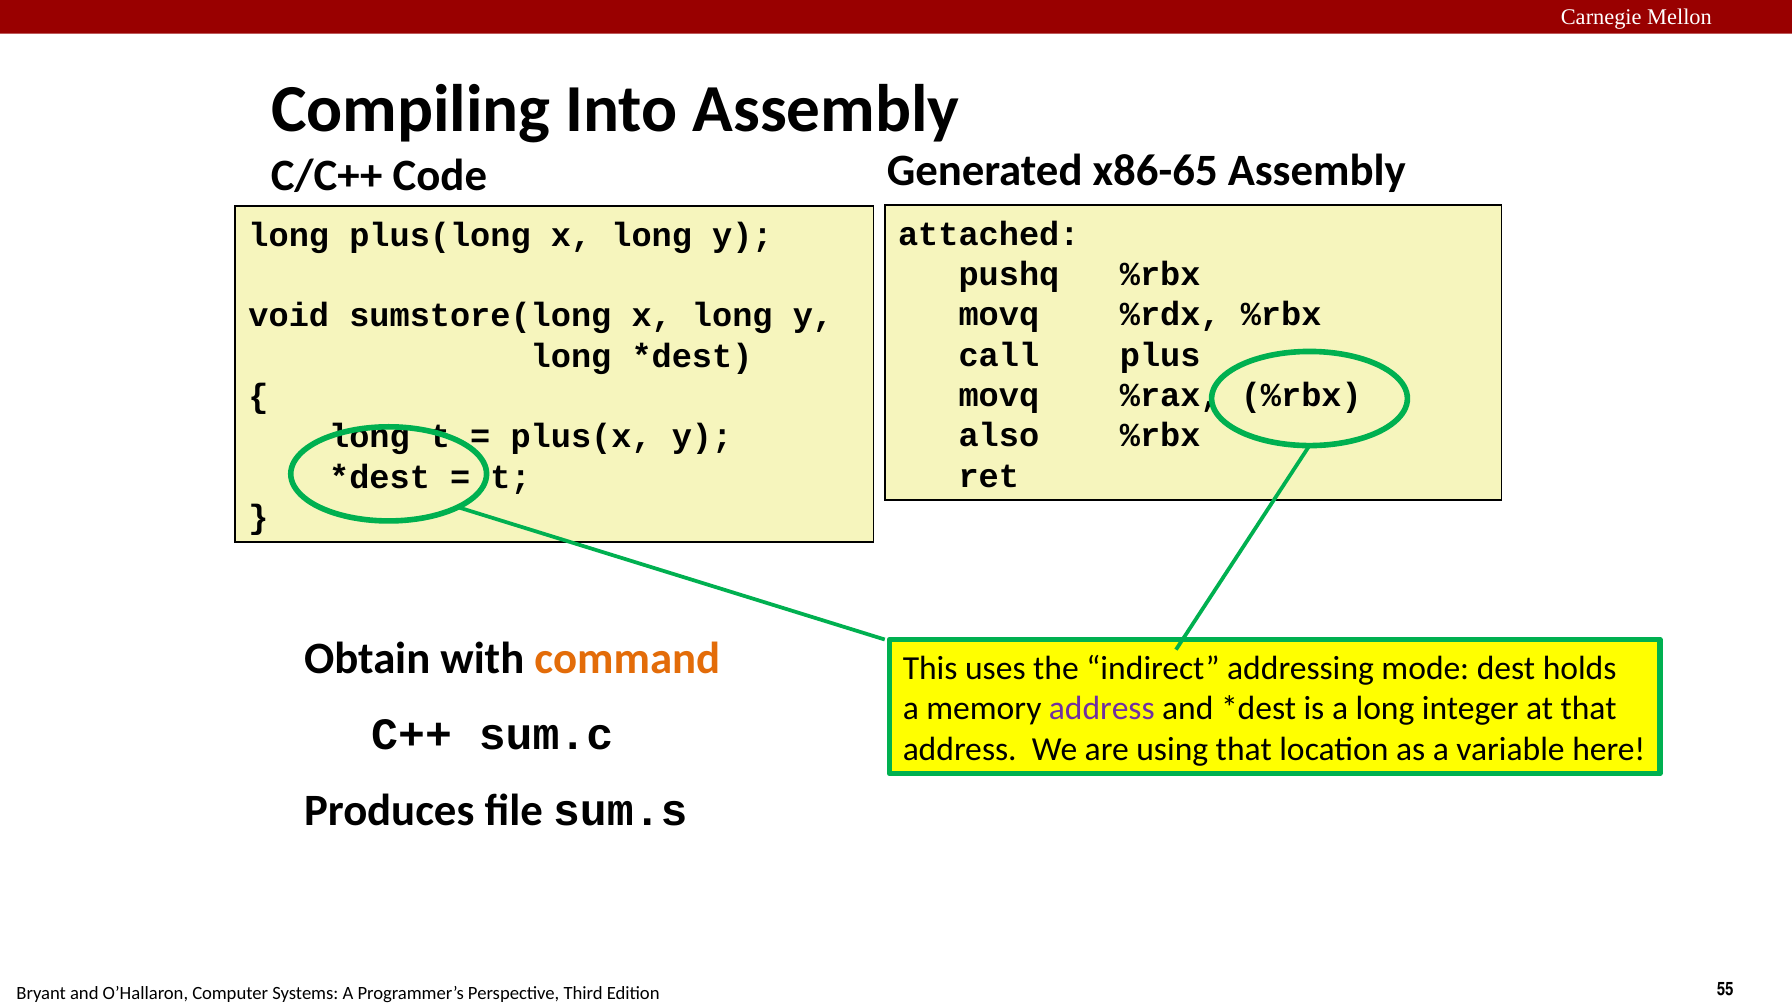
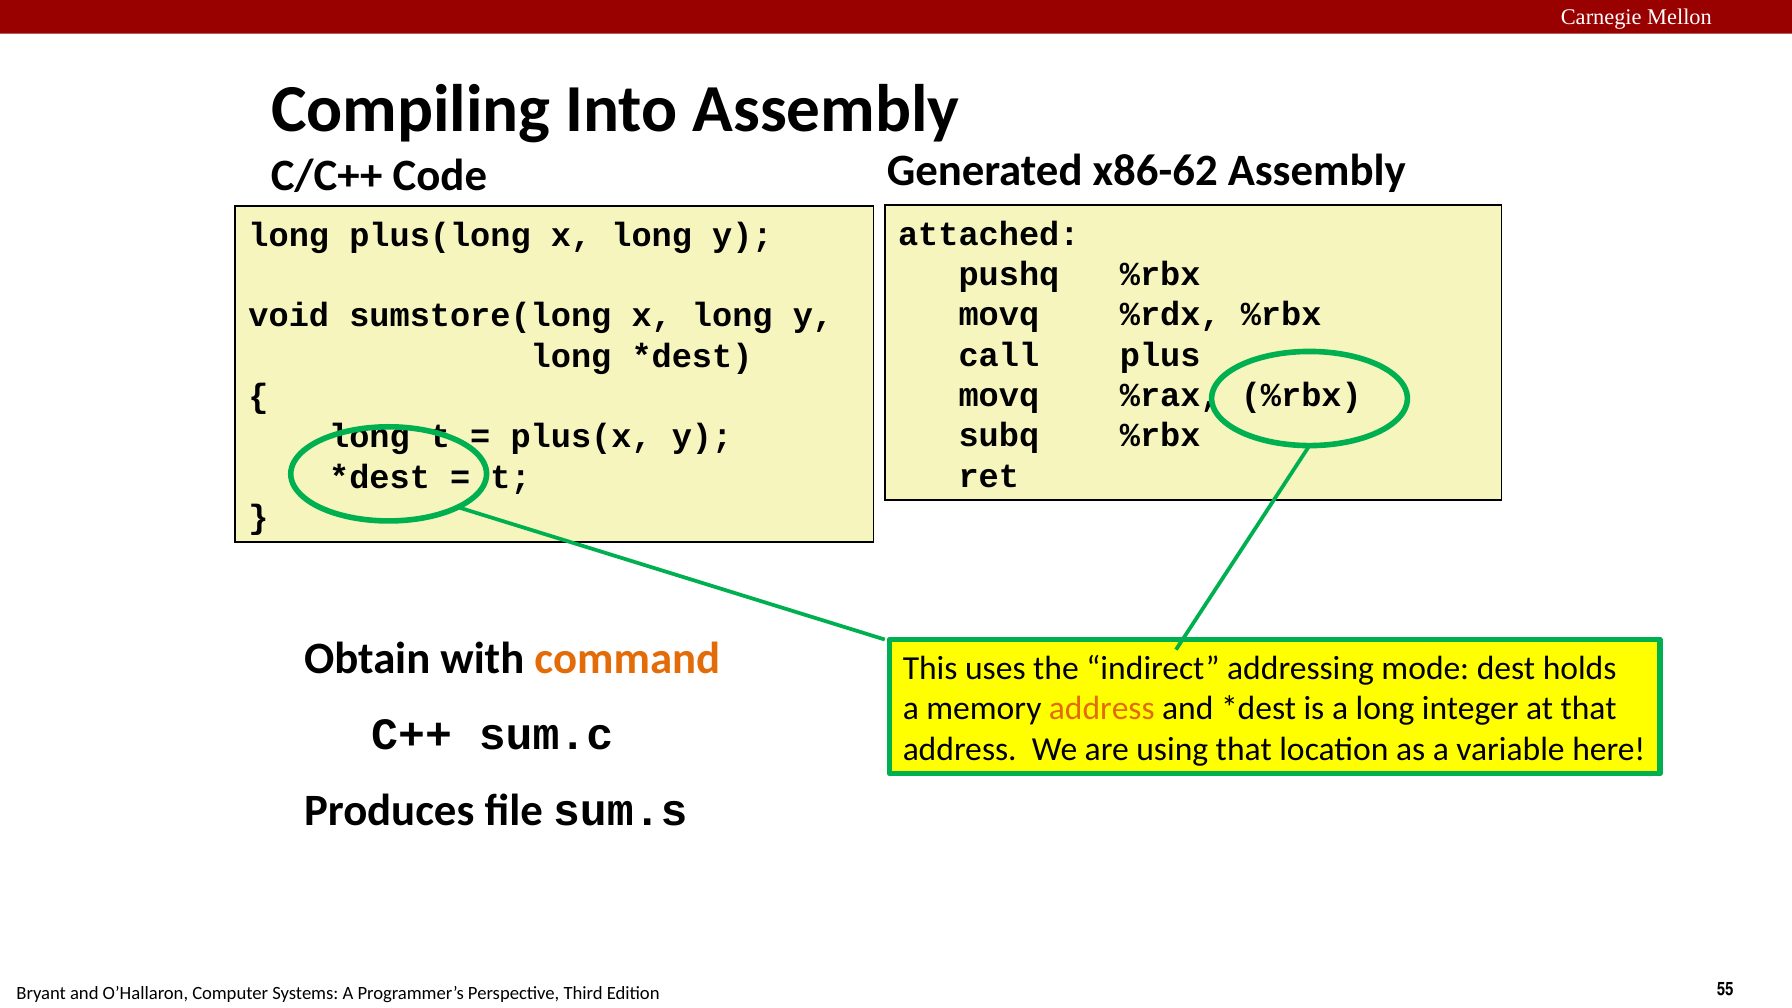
x86-65: x86-65 -> x86-62 (1155, 171)
also: also -> subq (999, 436)
address colour: purple -> orange (1102, 709)
